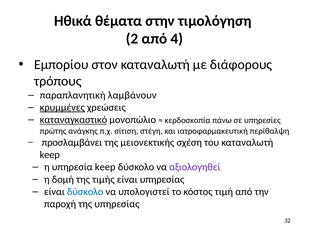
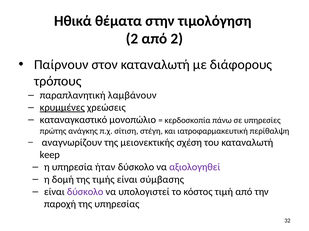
από 4: 4 -> 2 (177, 39)
Εμπορίου: Εμπορίου -> Παίρνουν (61, 65)
καταναγκαστικό underline: present -> none (73, 120)
προσλαμβάνει: προσλαμβάνει -> αναγνωρίζουν (72, 143)
υπηρεσία keep: keep -> ήταν (105, 168)
είναι υπηρεσίας: υπηρεσίας -> σύμβασης (162, 180)
δύσκολο colour: blue -> purple (85, 192)
